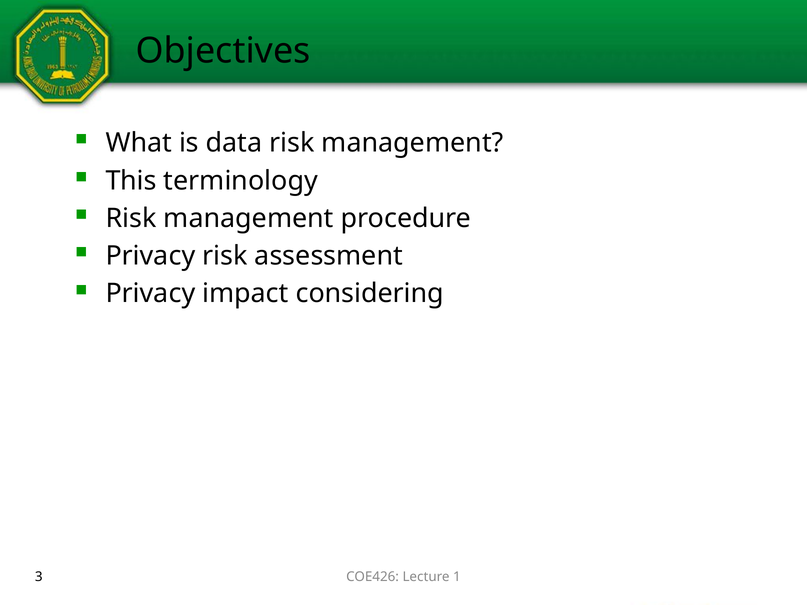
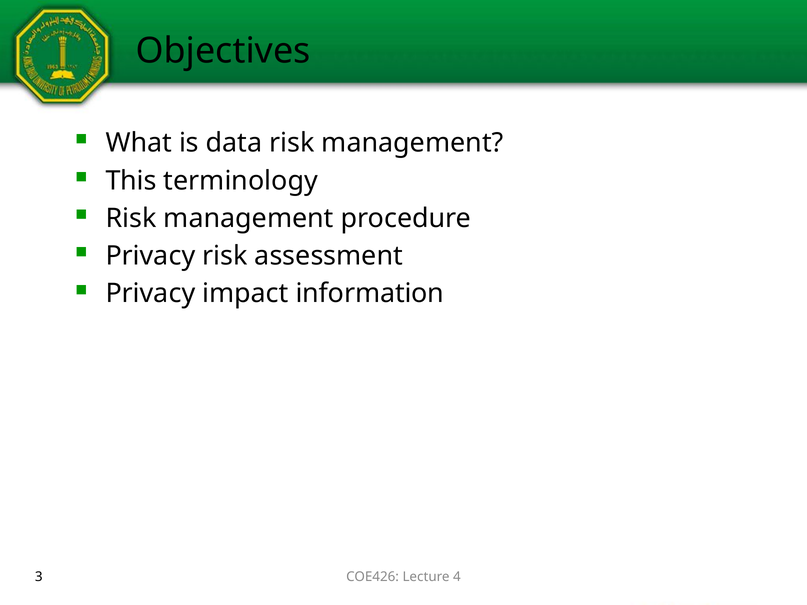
considering: considering -> information (370, 294)
1: 1 -> 4 (457, 577)
